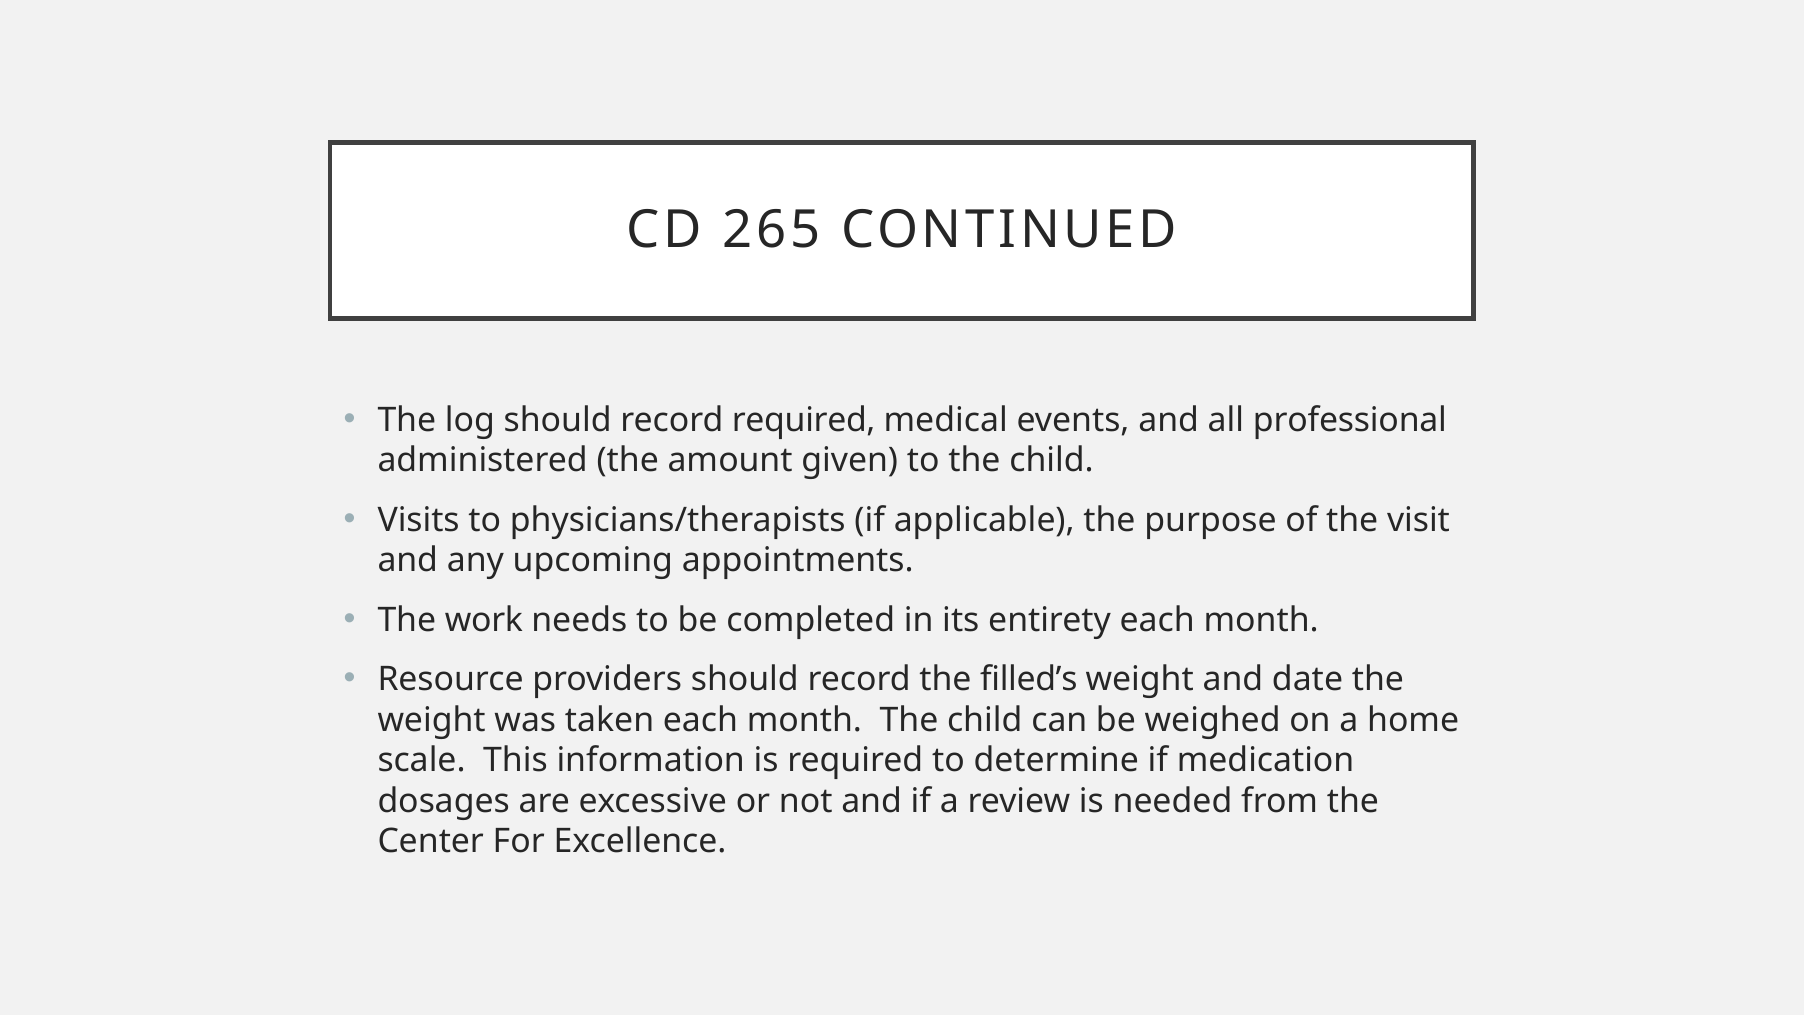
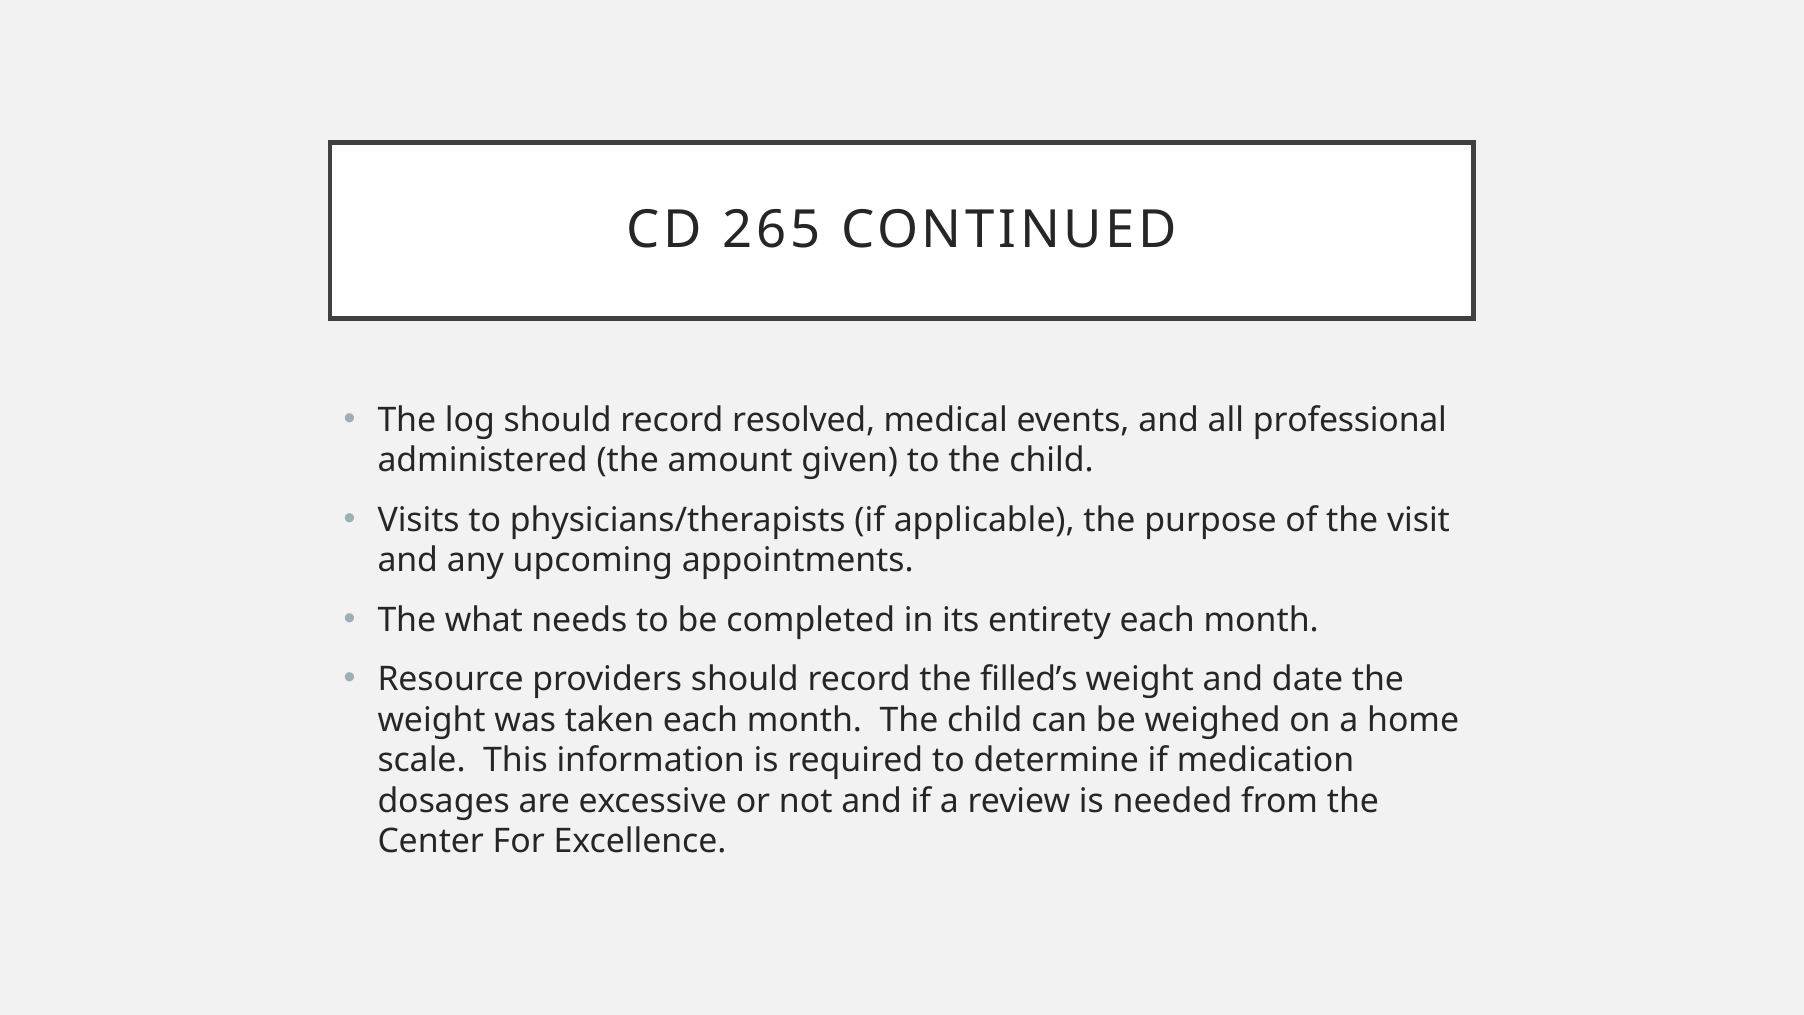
record required: required -> resolved (804, 420)
work: work -> what (484, 620)
